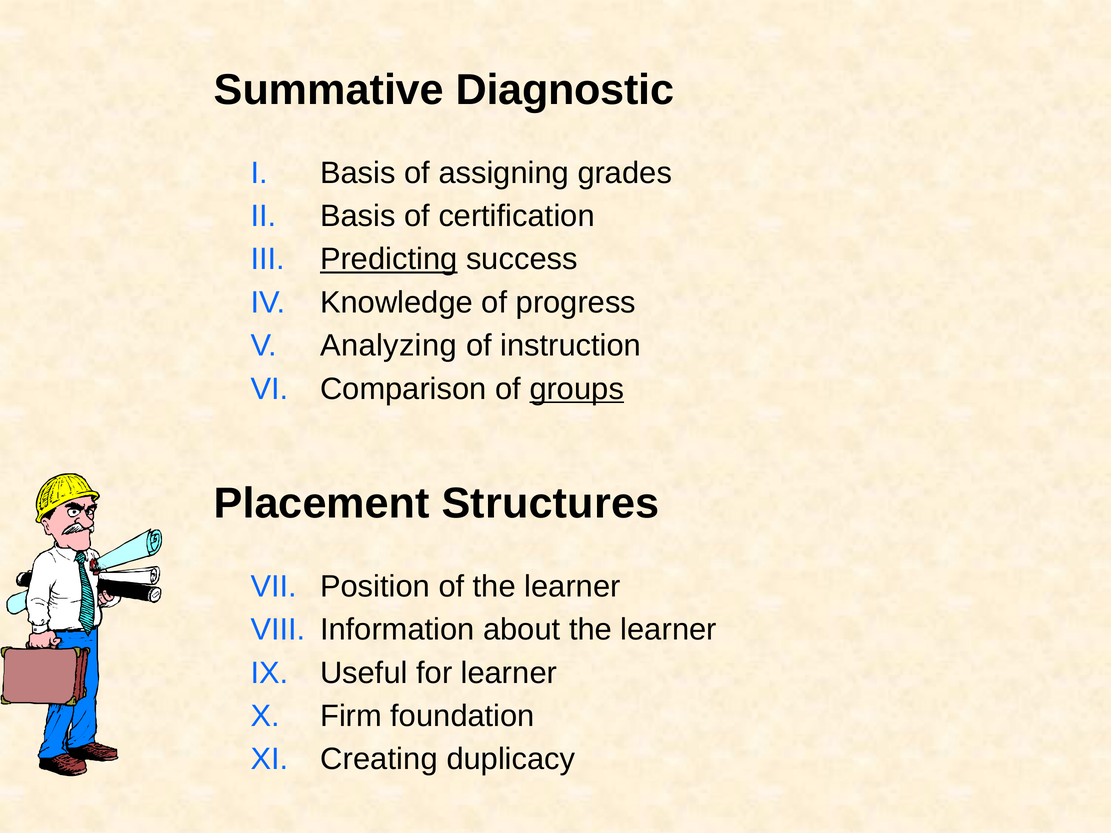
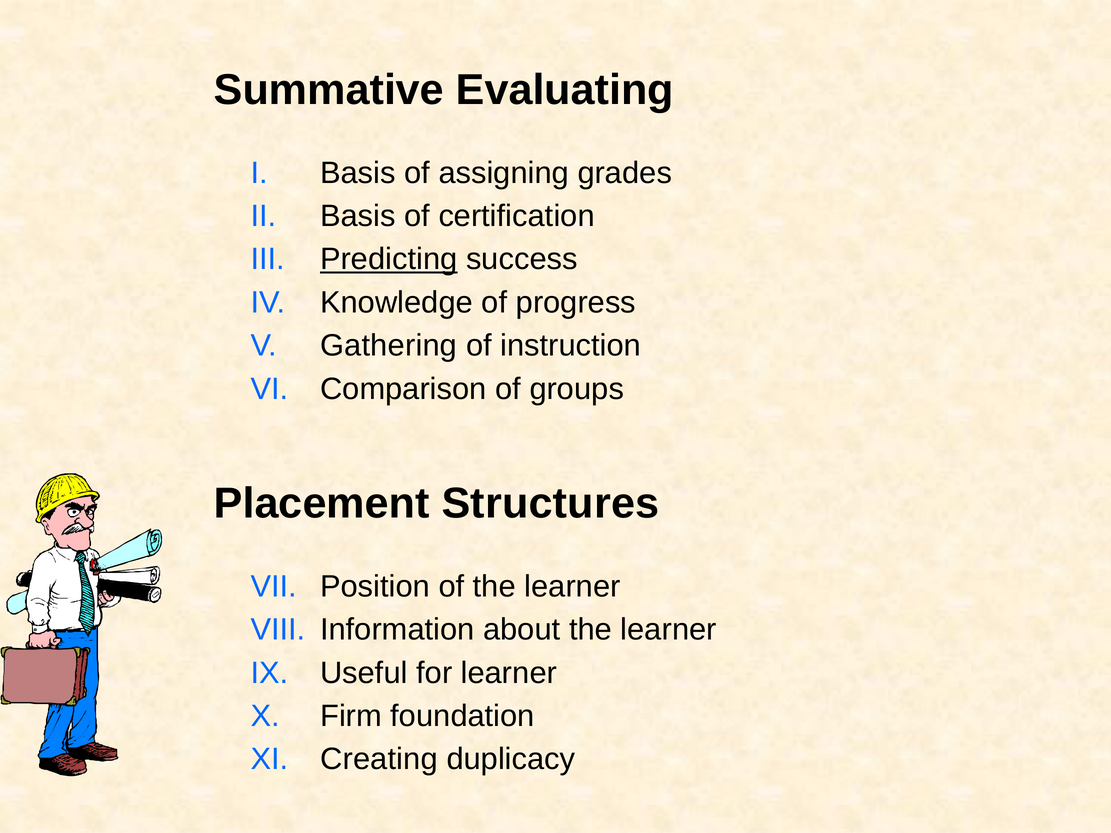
Diagnostic: Diagnostic -> Evaluating (565, 90)
Analyzing: Analyzing -> Gathering (389, 346)
groups underline: present -> none (577, 389)
